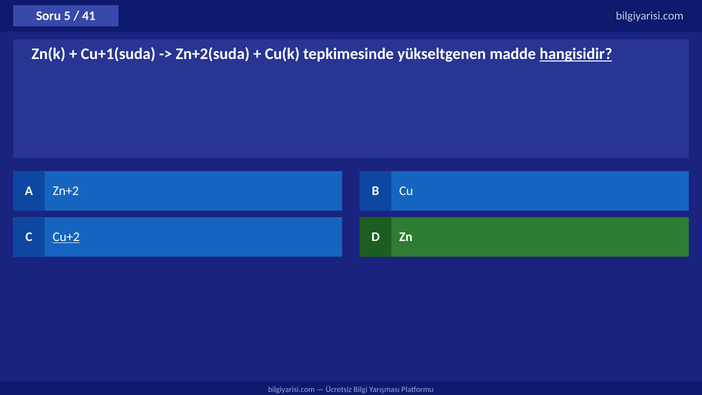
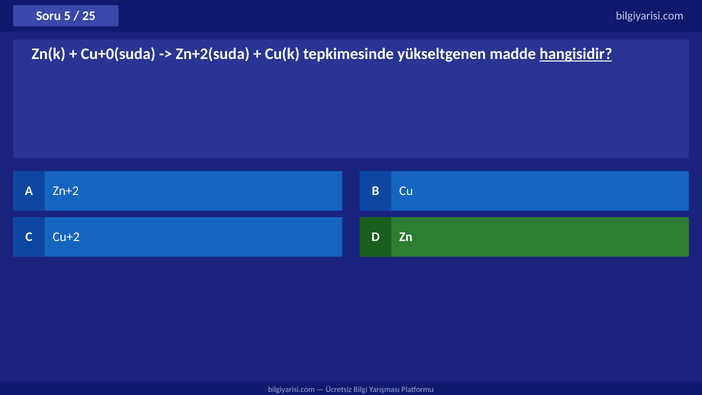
41: 41 -> 25 (89, 16)
Cu+1(suda: Cu+1(suda -> Cu+0(suda (118, 54)
Cu+2 underline: present -> none (66, 237)
